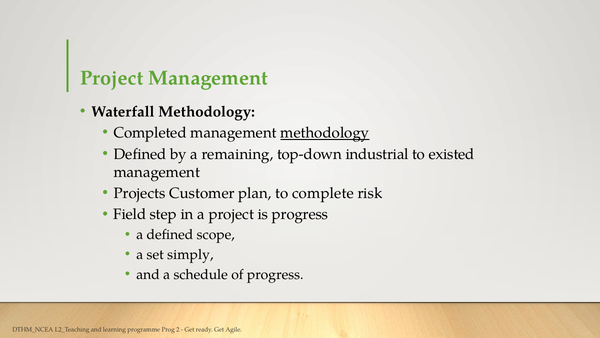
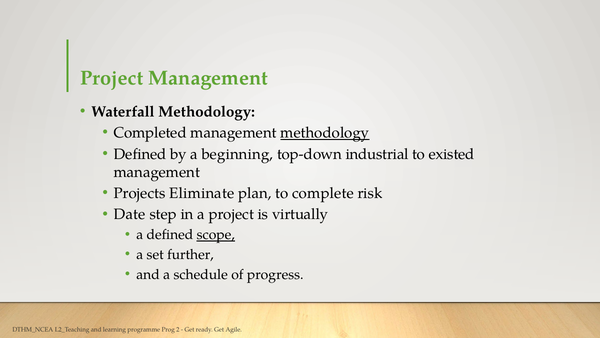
remaining: remaining -> beginning (237, 154)
Customer: Customer -> Eliminate (202, 193)
Field: Field -> Date (130, 214)
is progress: progress -> virtually (300, 214)
scope underline: none -> present (216, 235)
simply: simply -> further (190, 254)
